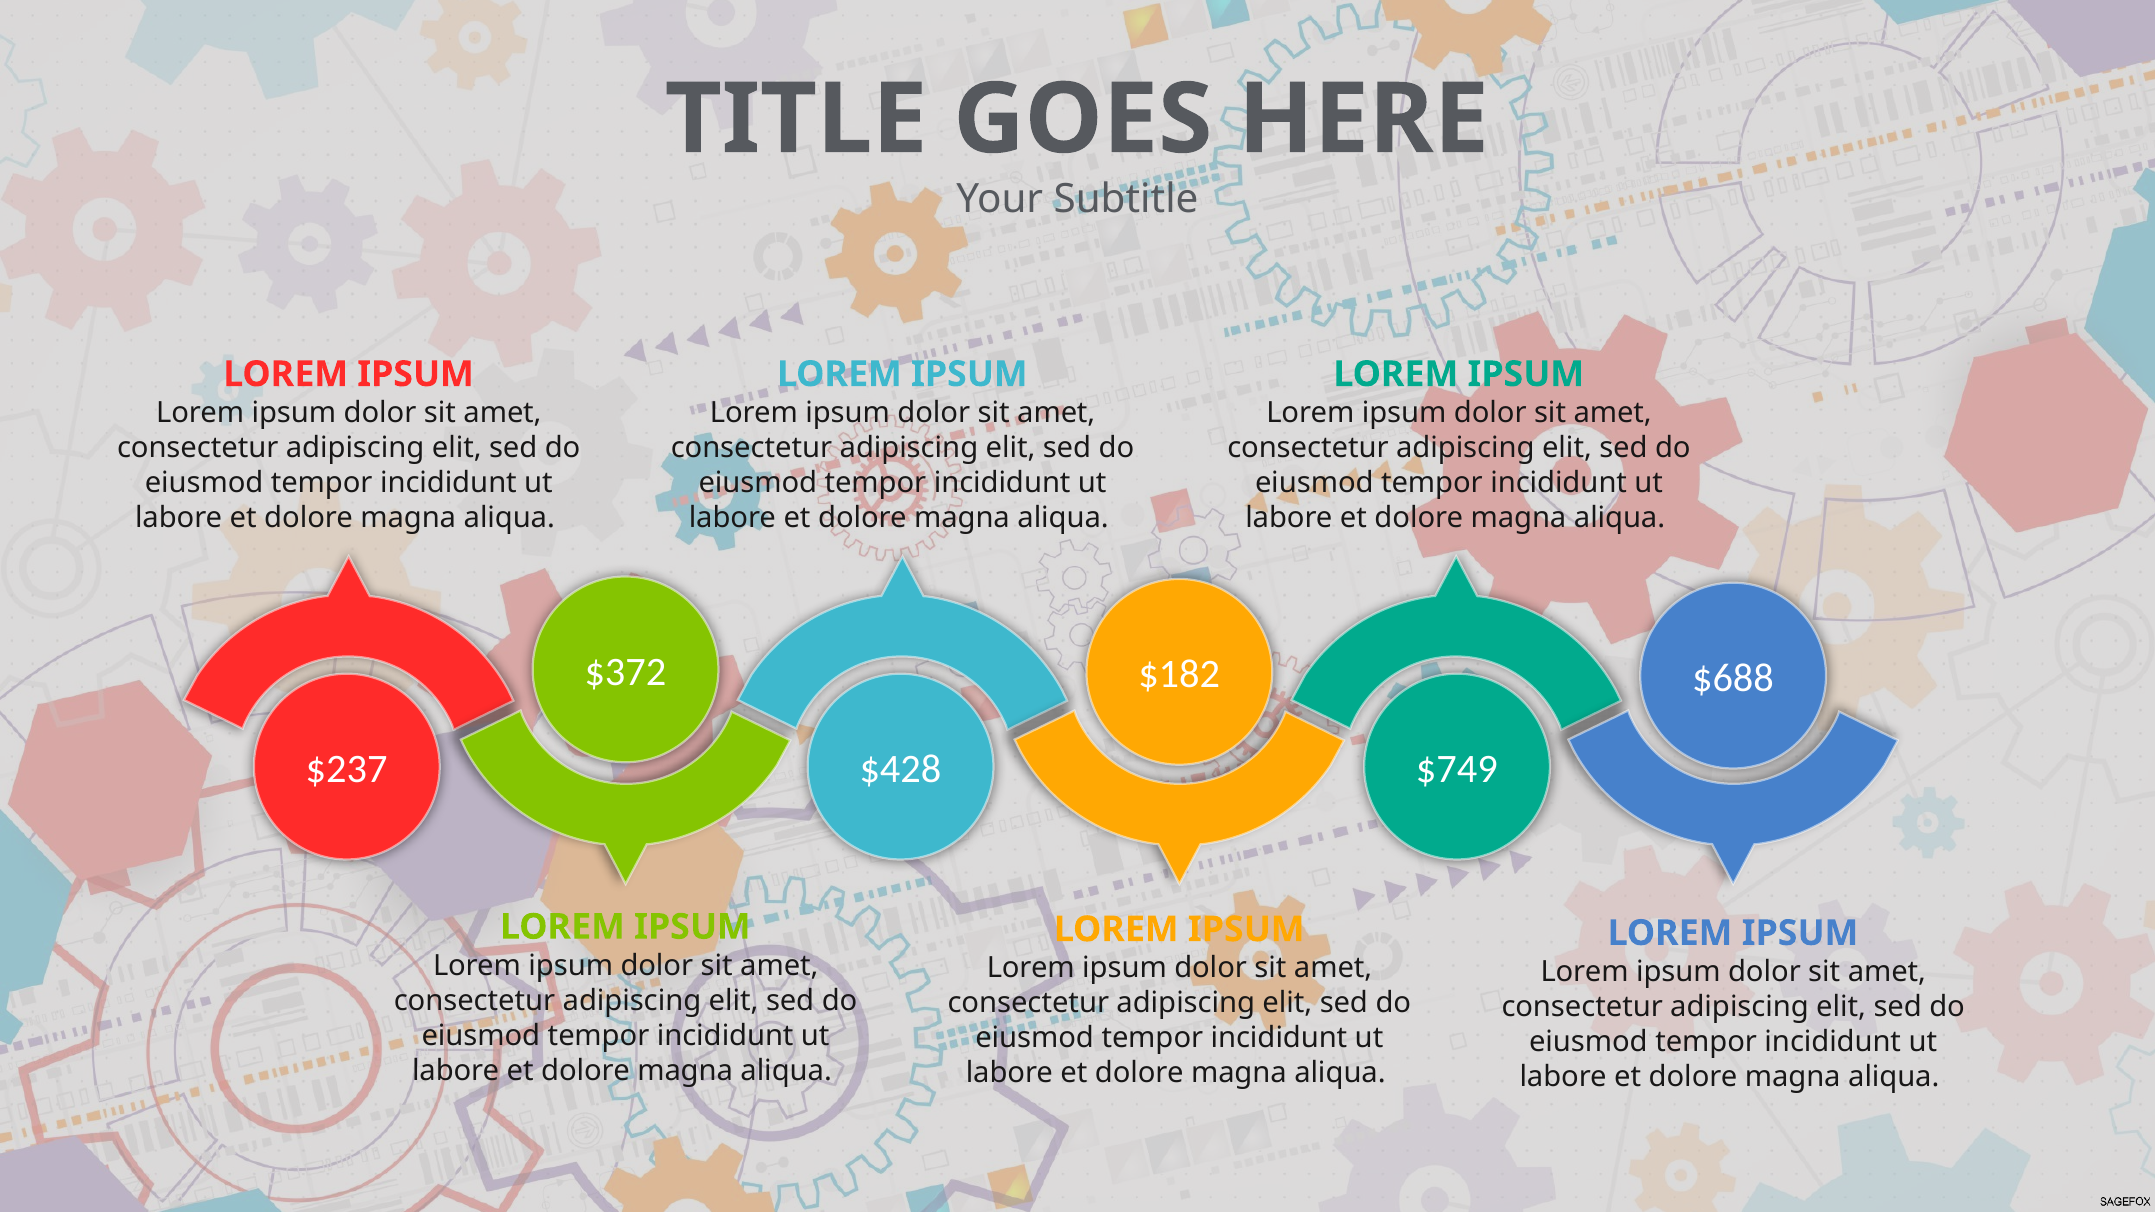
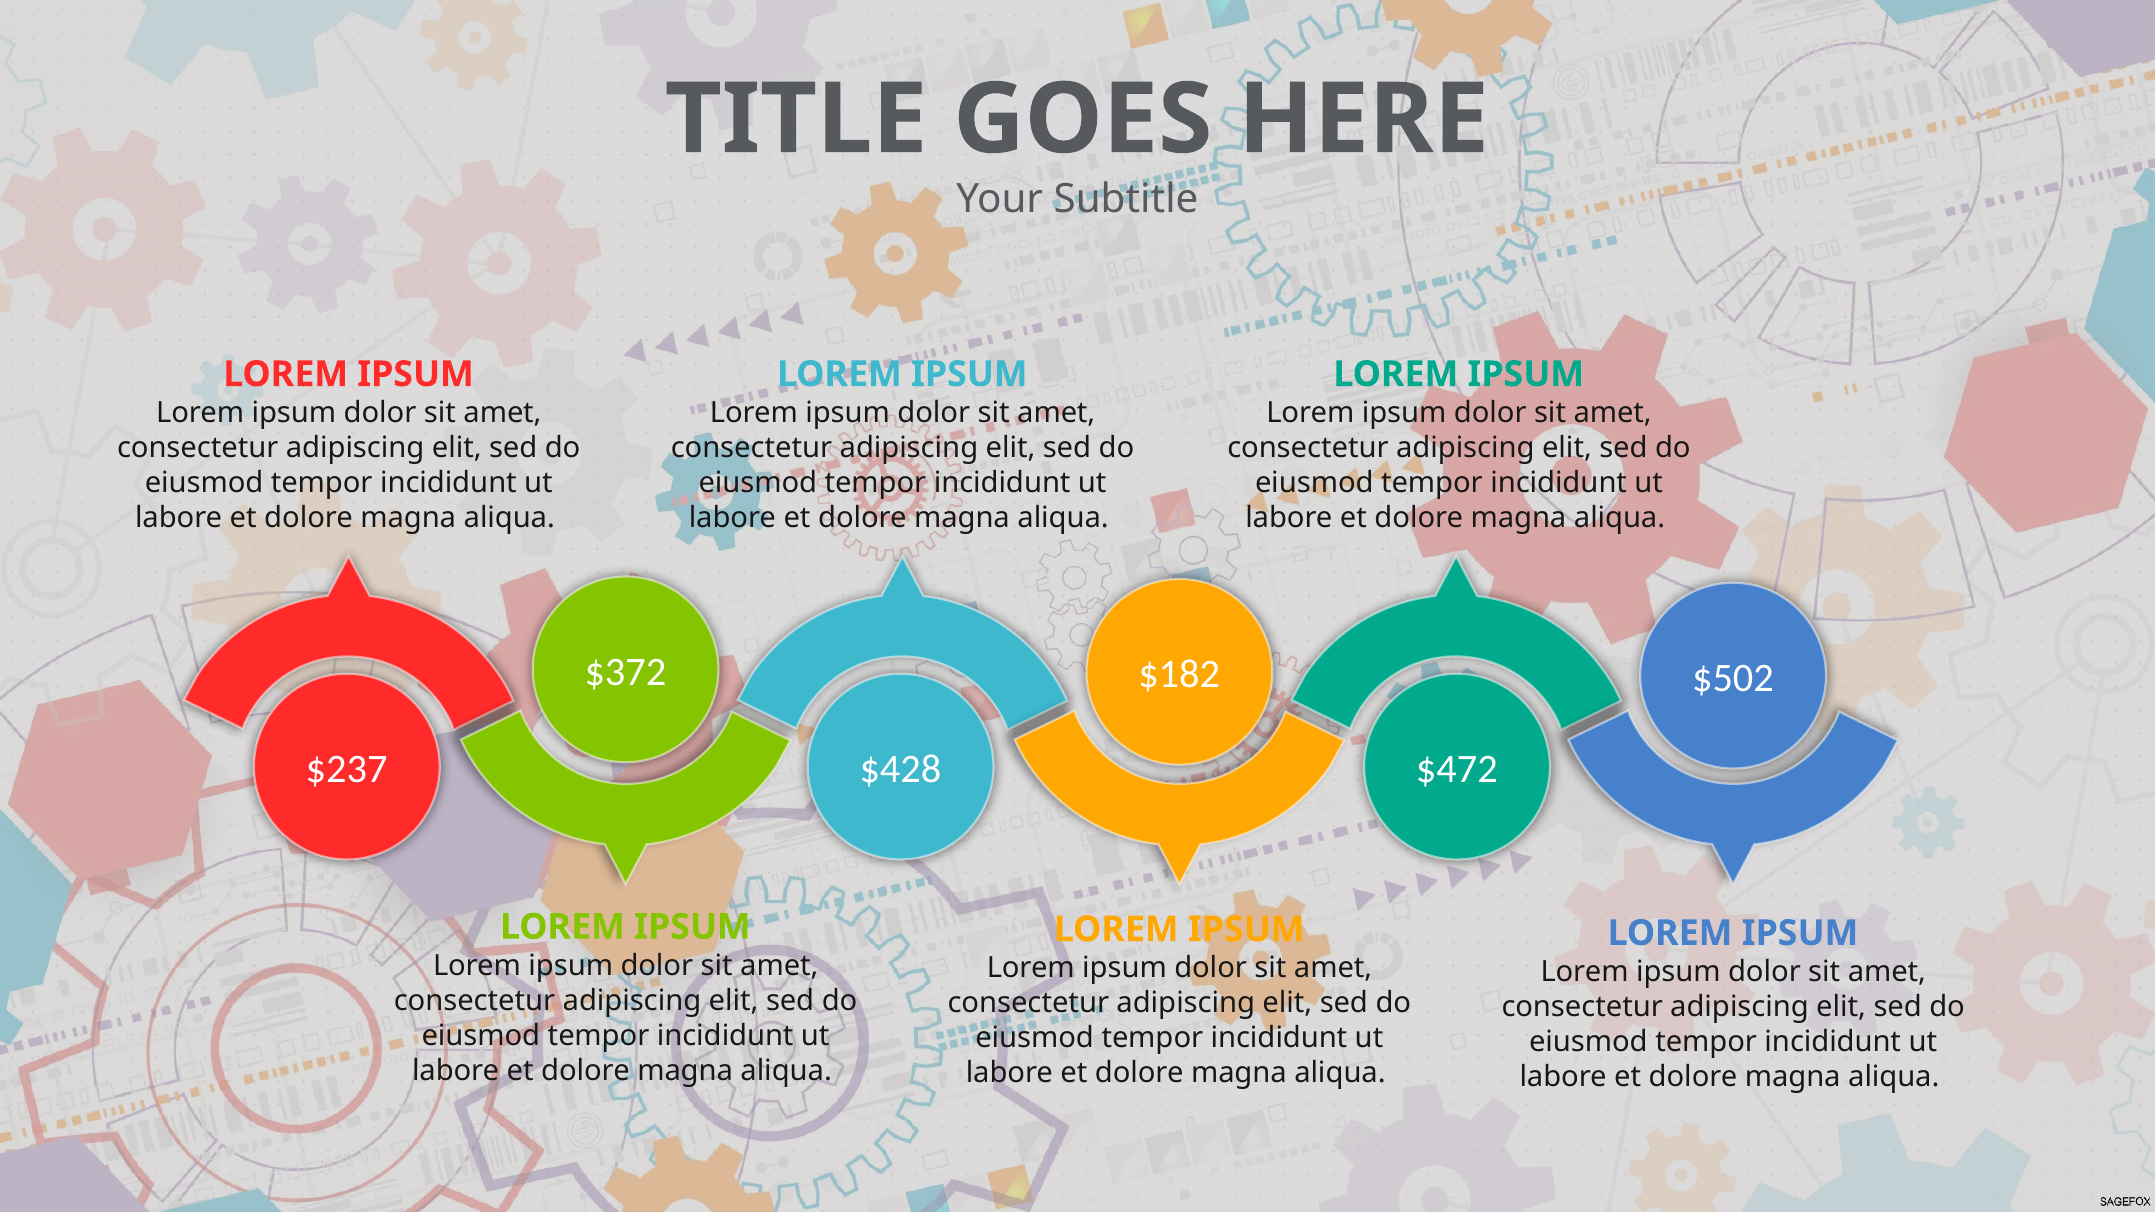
$688: $688 -> $502 (1733, 678)
$749: $749 -> $472 (1457, 769)
